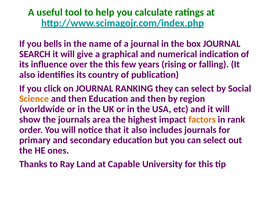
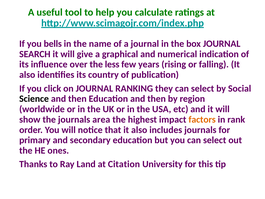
the this: this -> less (112, 64)
Science colour: orange -> black (34, 99)
Capable: Capable -> Citation (124, 164)
